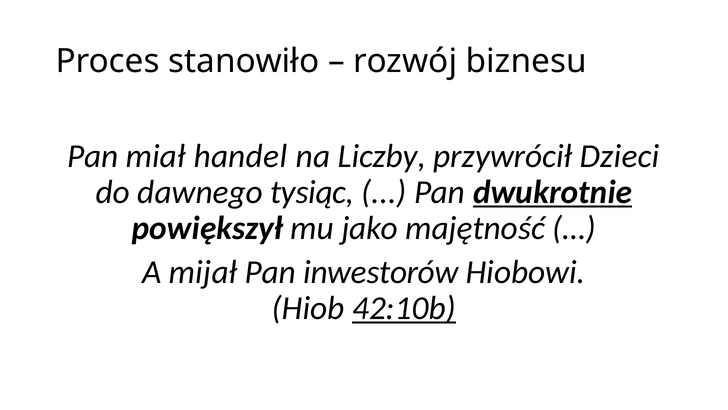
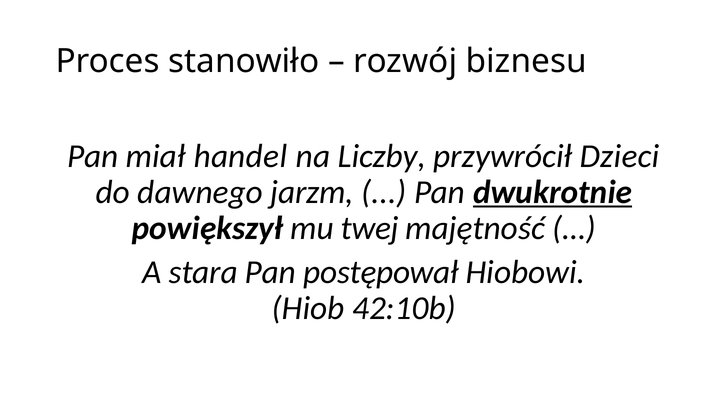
tysiąc: tysiąc -> jarzm (312, 192)
jako: jako -> twej (370, 228)
mijał: mijał -> stara (203, 272)
inwestorów: inwestorów -> postępował (381, 272)
42:10b underline: present -> none (404, 308)
